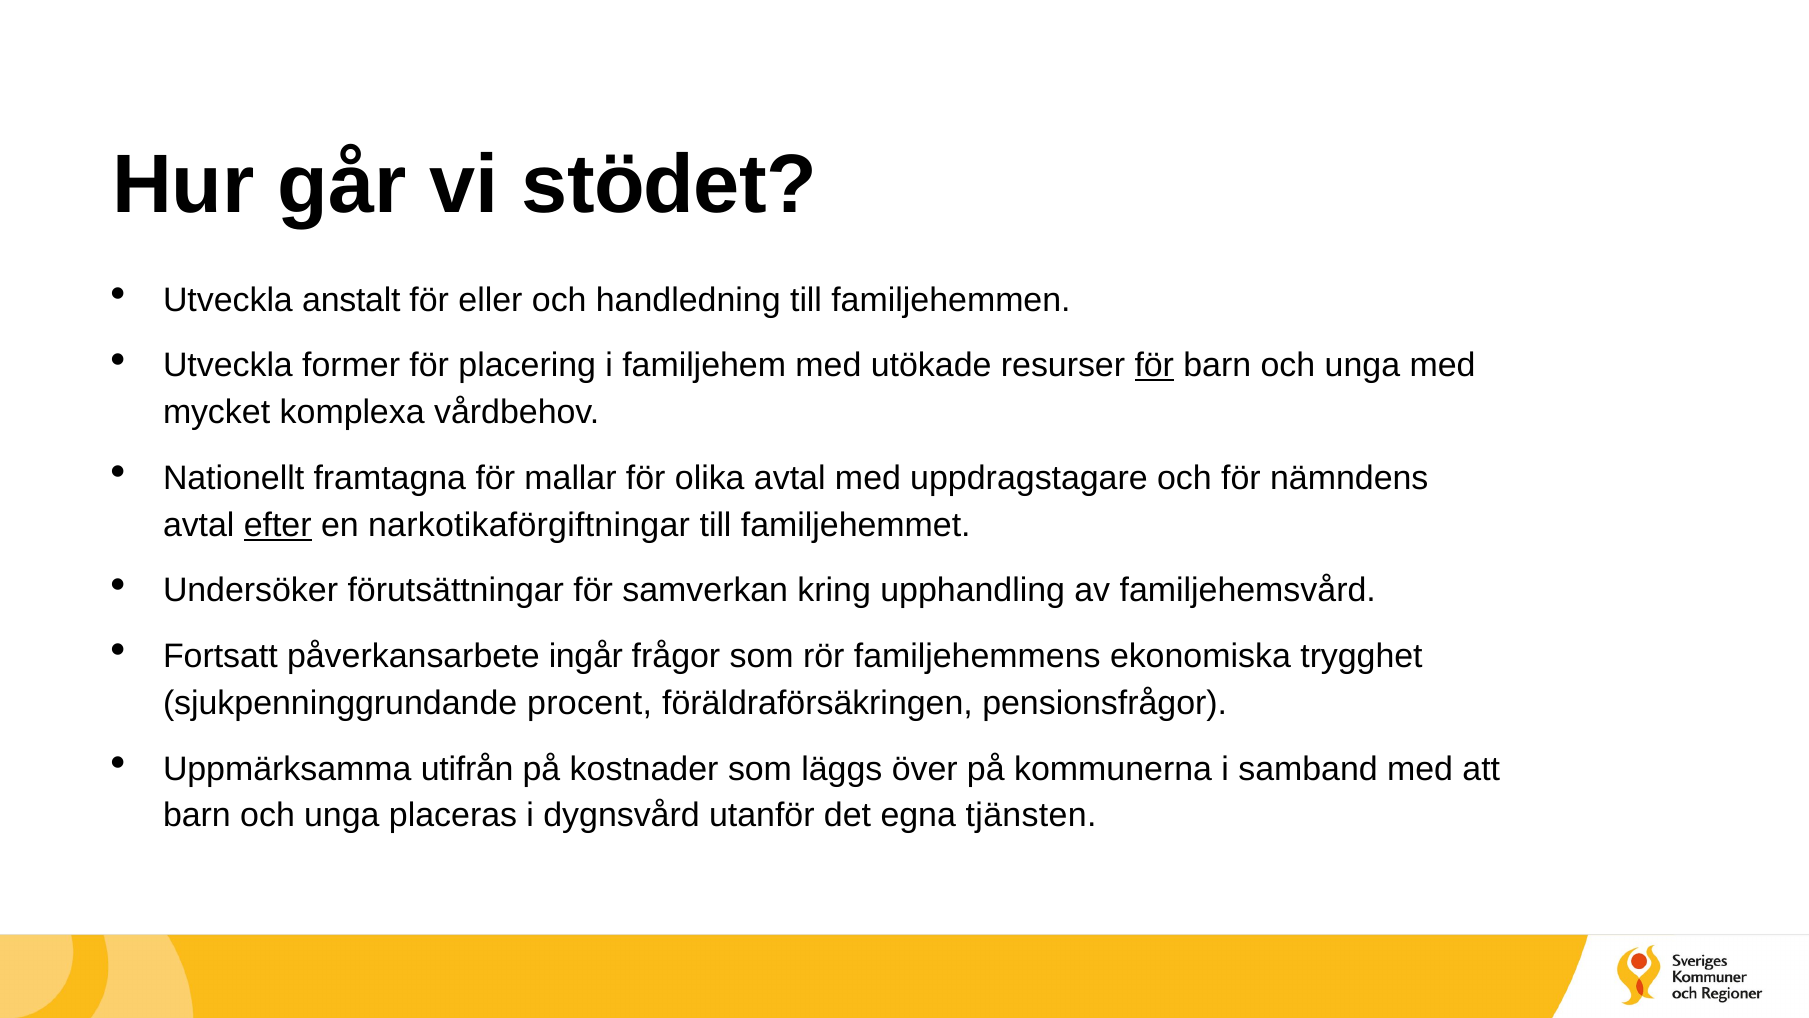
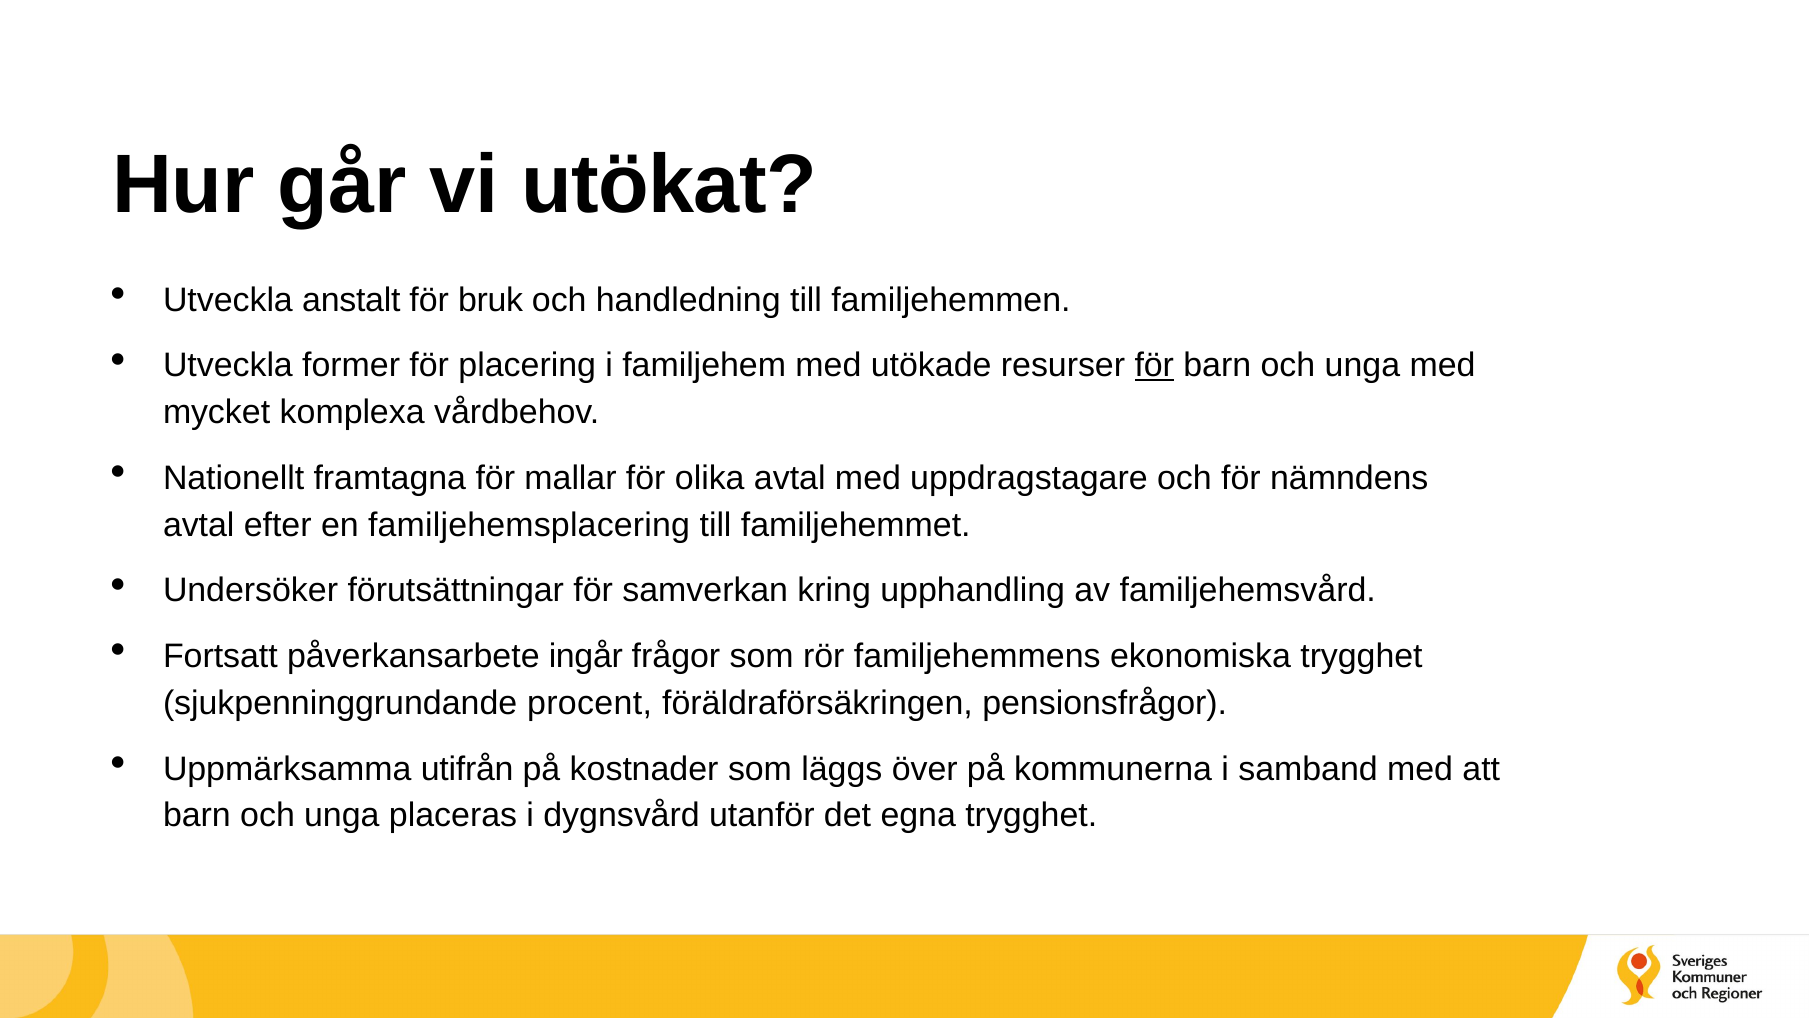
stödet: stödet -> utökat (669, 185)
eller: eller -> bruk (491, 300)
efter underline: present -> none (278, 525)
narkotikaförgiftningar: narkotikaförgiftningar -> familjehemsplacering (529, 525)
egna tjänsten: tjänsten -> trygghet (1031, 815)
